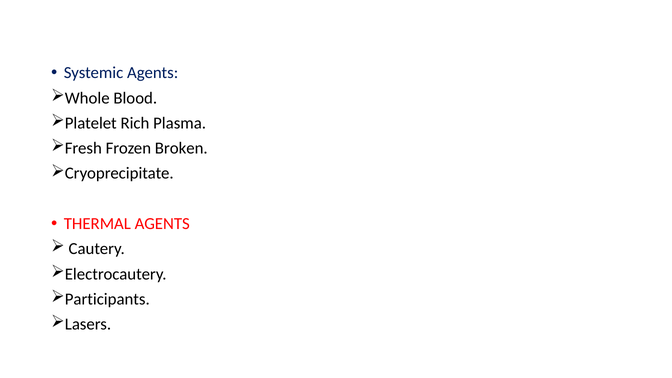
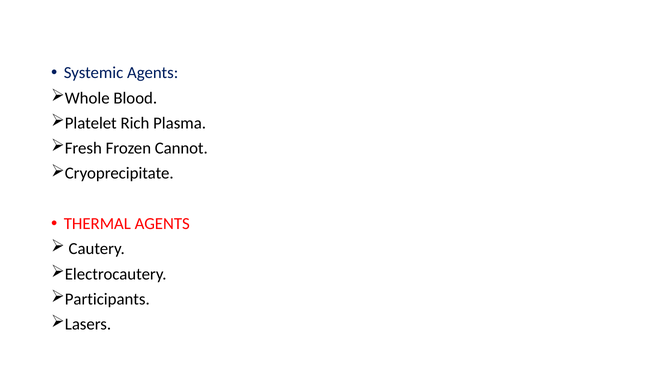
Broken: Broken -> Cannot (181, 148)
